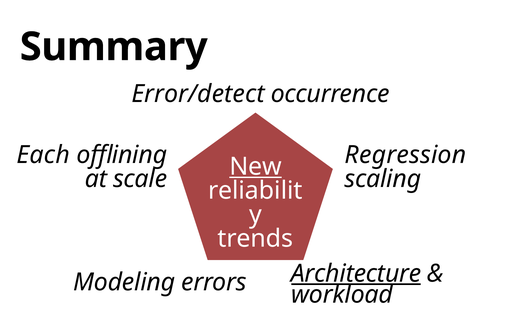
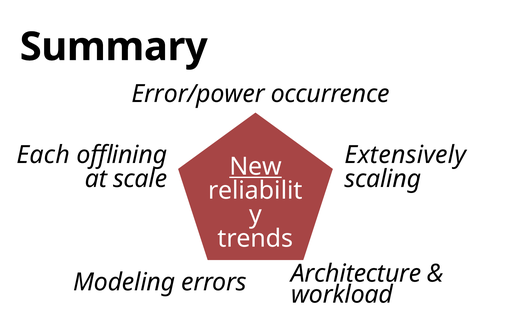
Error/detect: Error/detect -> Error/power (198, 94)
Regression: Regression -> Extensively (405, 155)
Architecture underline: present -> none (356, 273)
